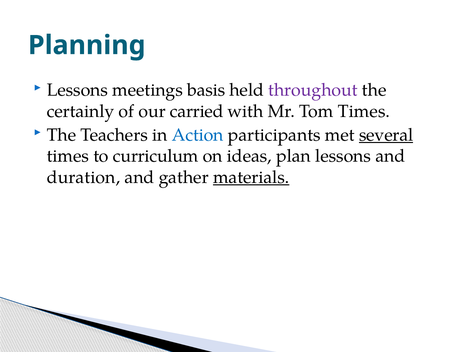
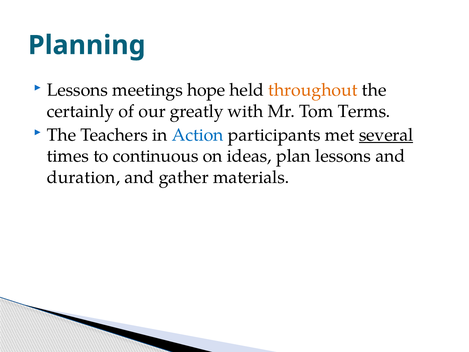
basis: basis -> hope (206, 90)
throughout colour: purple -> orange (313, 90)
carried: carried -> greatly (197, 111)
Tom Times: Times -> Terms (364, 111)
curriculum: curriculum -> continuous (156, 156)
materials underline: present -> none (251, 177)
